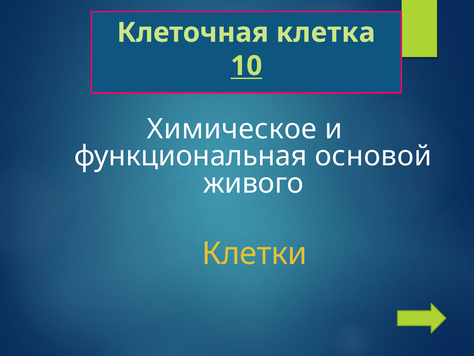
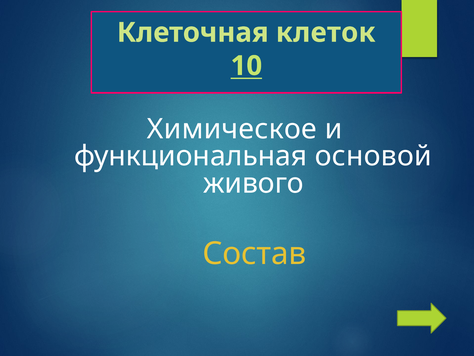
клетка: клетка -> клеток (326, 33)
Клетки: Клетки -> Состав (254, 253)
